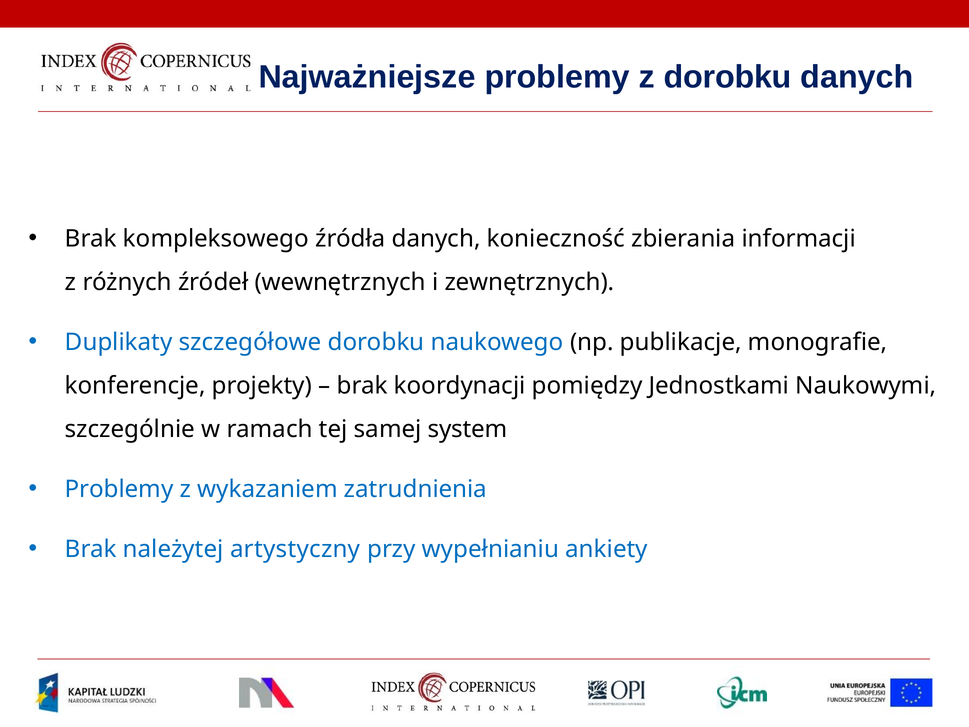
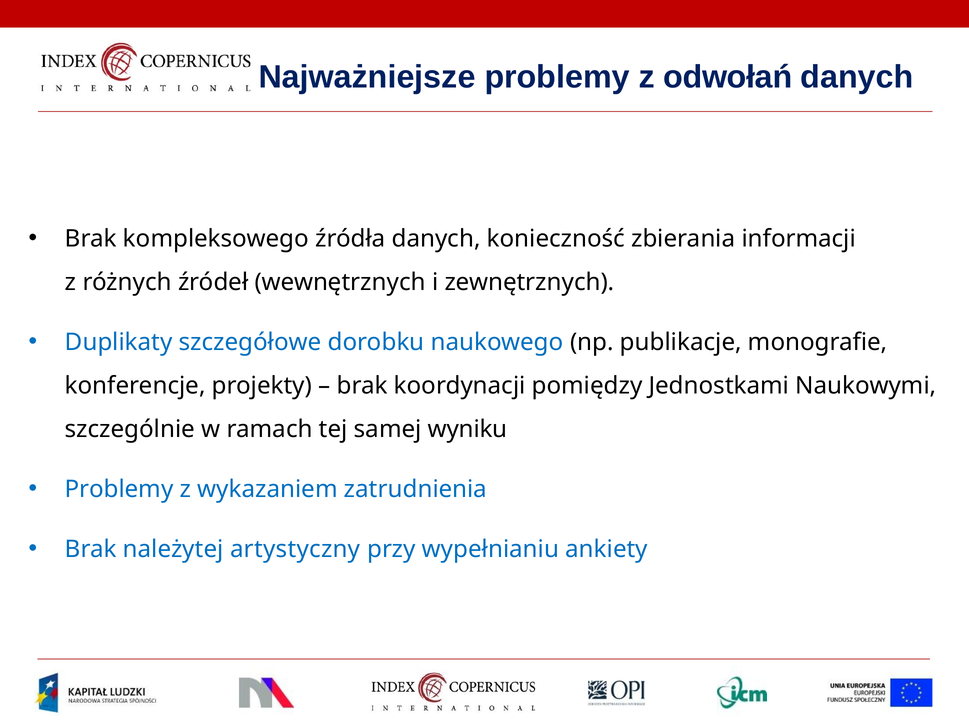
z dorobku: dorobku -> odwołań (728, 77)
system: system -> wyniku (468, 429)
